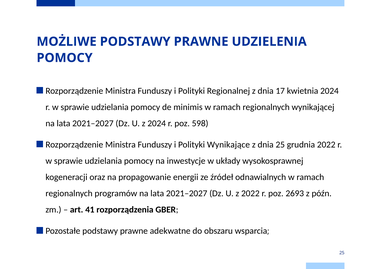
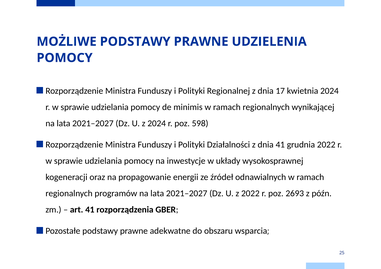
Wynikające: Wynikające -> Działalności (228, 145)
dnia 25: 25 -> 41 (280, 145)
